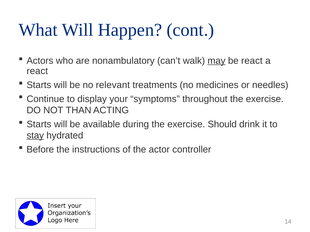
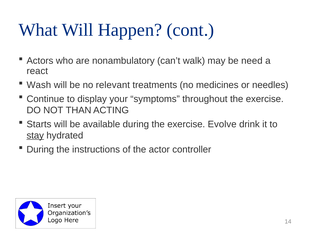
may underline: present -> none (217, 61)
be react: react -> need (252, 61)
Starts: Starts -> Wash (39, 85)
Should: Should -> Evolve (222, 124)
Before: Before -> During (40, 150)
